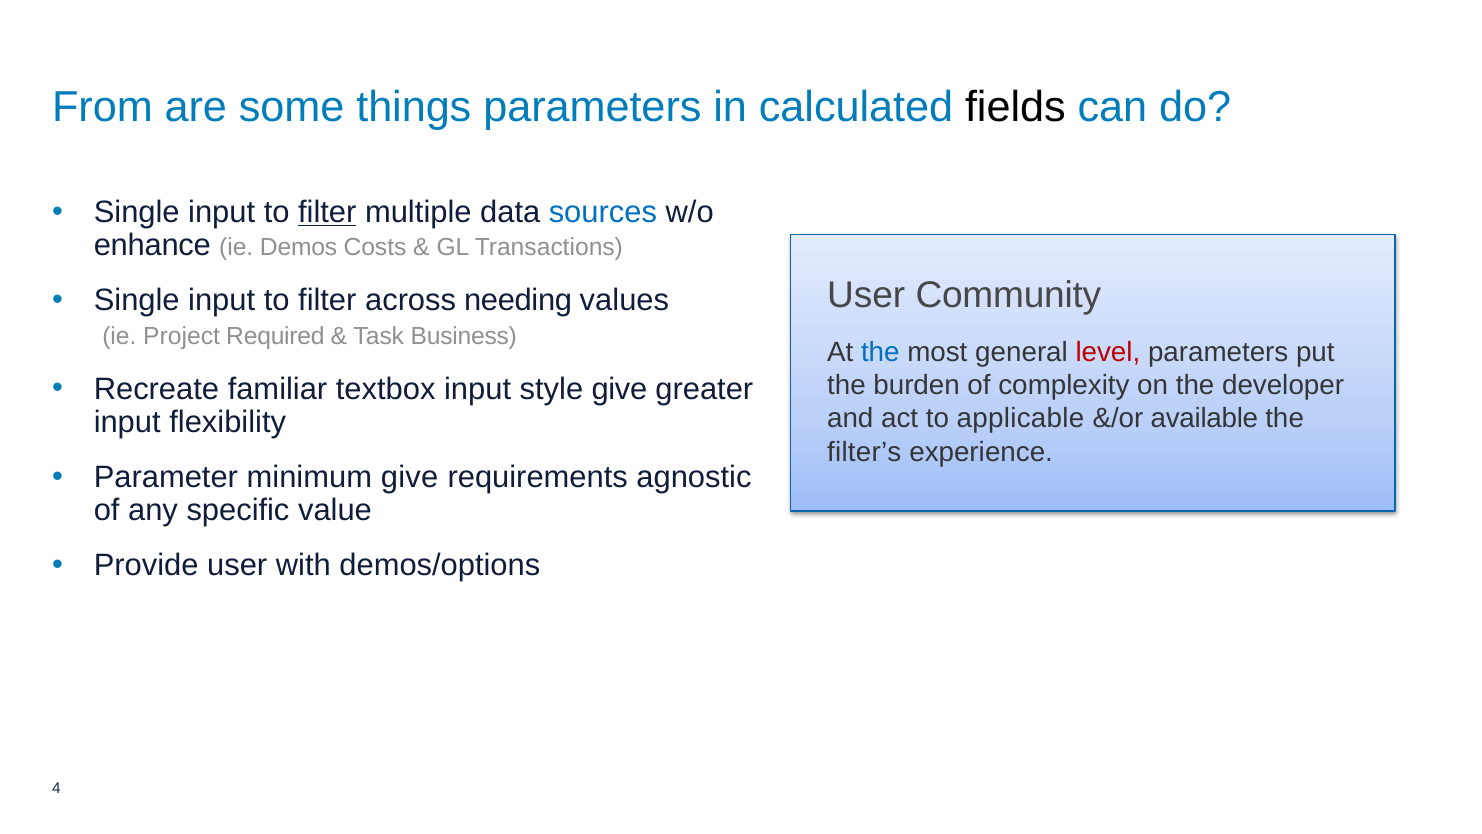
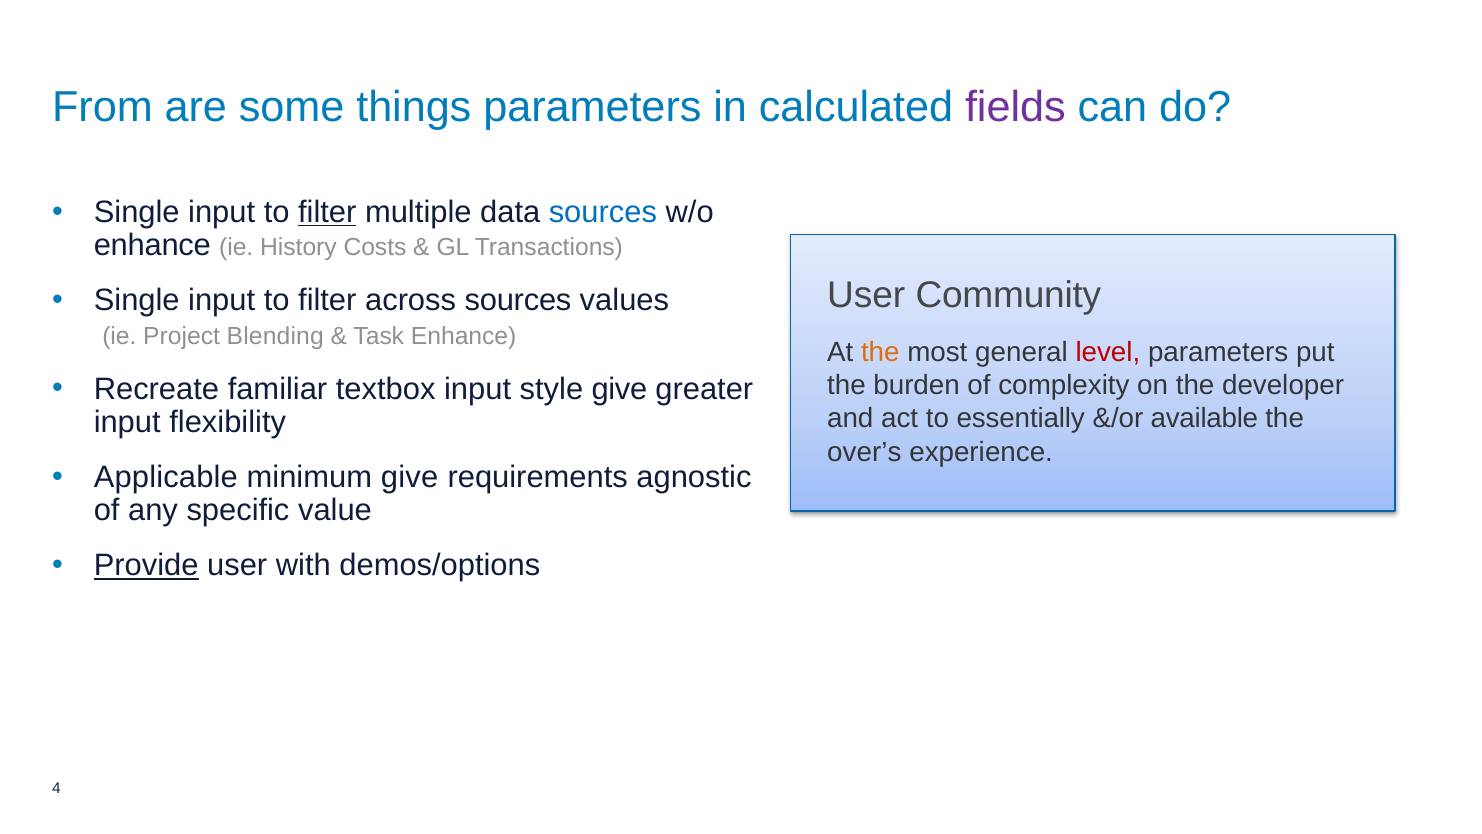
fields colour: black -> purple (1015, 107)
Demos: Demos -> History (298, 247)
across needing: needing -> sources (518, 300)
Required: Required -> Blending (275, 336)
Task Business: Business -> Enhance (464, 336)
the colour: blue -> orange (880, 352)
applicable: applicable -> essentially (1021, 419)
filter’s: filter’s -> over’s (864, 452)
Parameter: Parameter -> Applicable (166, 477)
Provide underline: none -> present (146, 565)
